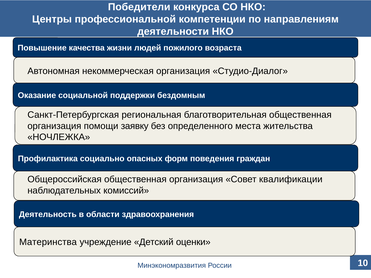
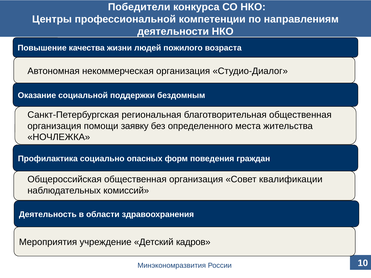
Материнства: Материнства -> Мероприятия (48, 242)
оценки: оценки -> кадров (193, 242)
